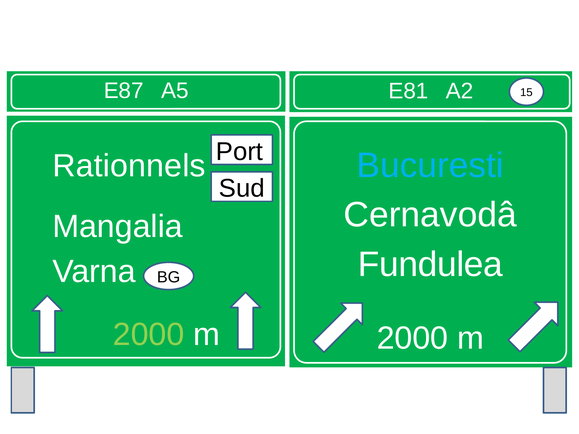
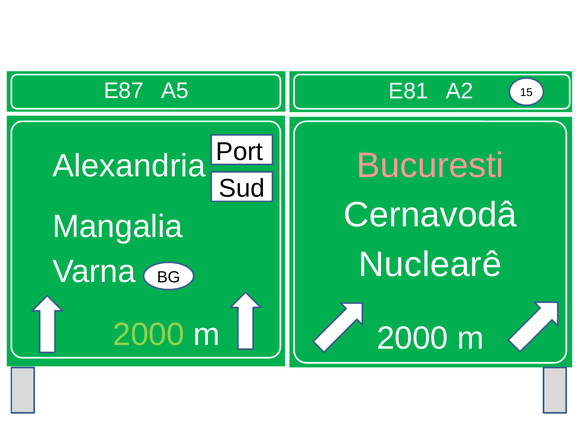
Bucuresti colour: light blue -> pink (430, 166)
Rationnels: Rationnels -> Alexandria (129, 166)
Fundulea: Fundulea -> Nuclearê (430, 265)
